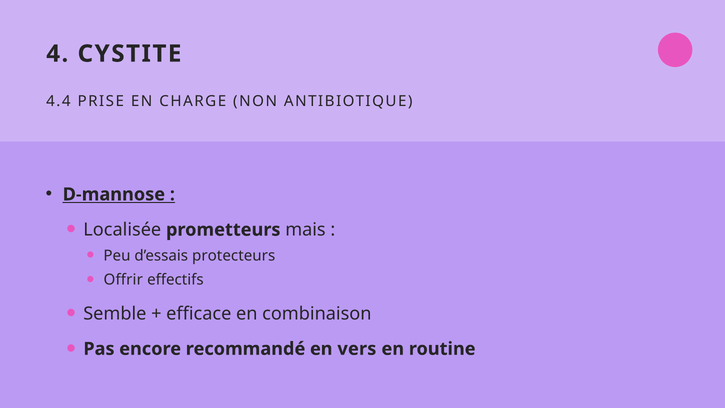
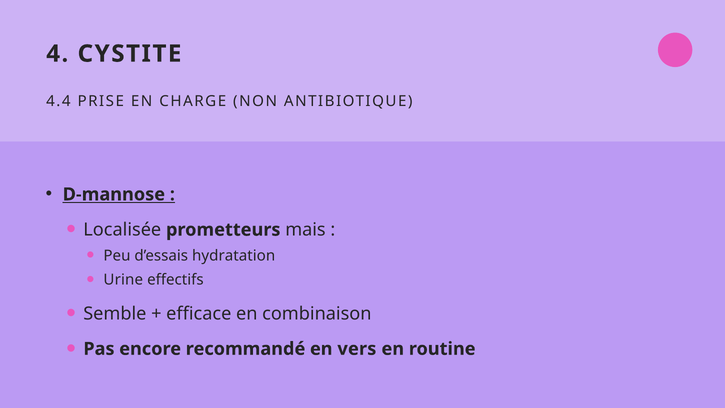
protecteurs: protecteurs -> hydratation (234, 255)
Offrir: Offrir -> Urine (123, 280)
